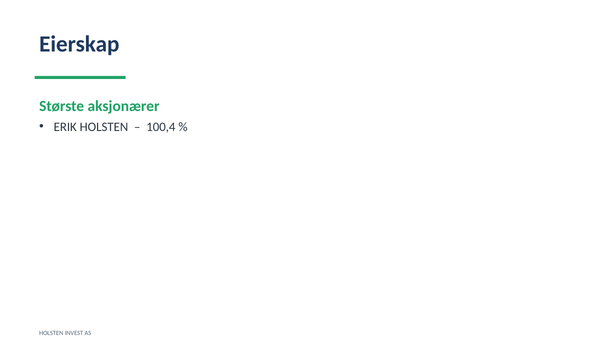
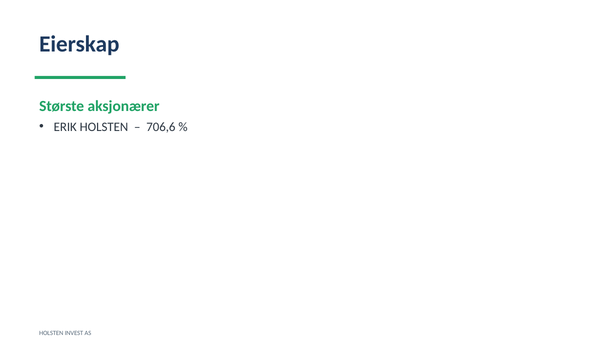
100,4: 100,4 -> 706,6 (161, 127)
